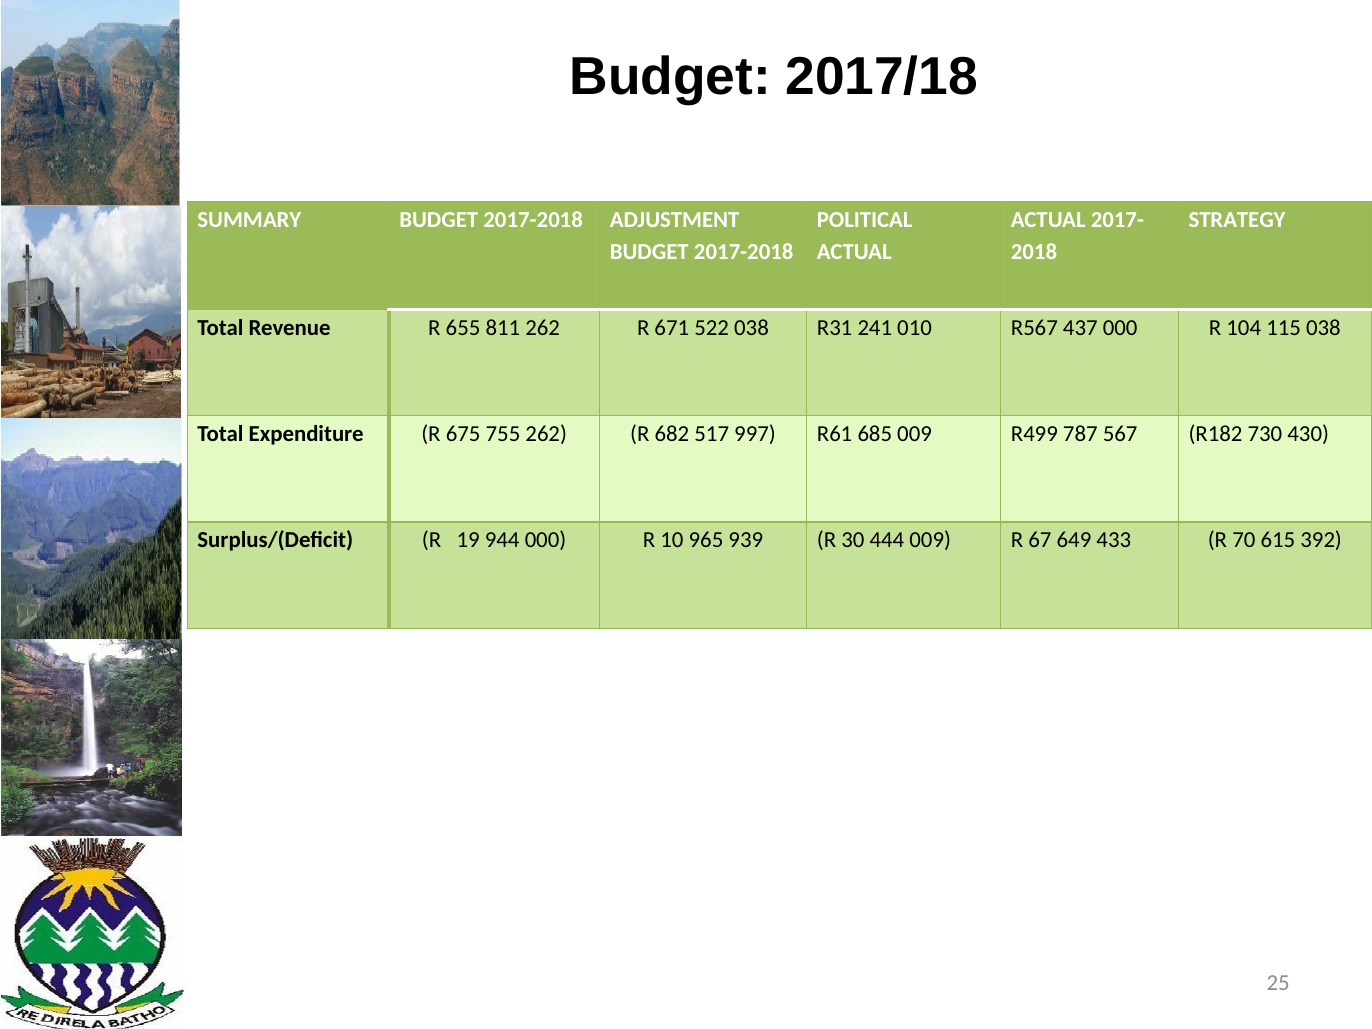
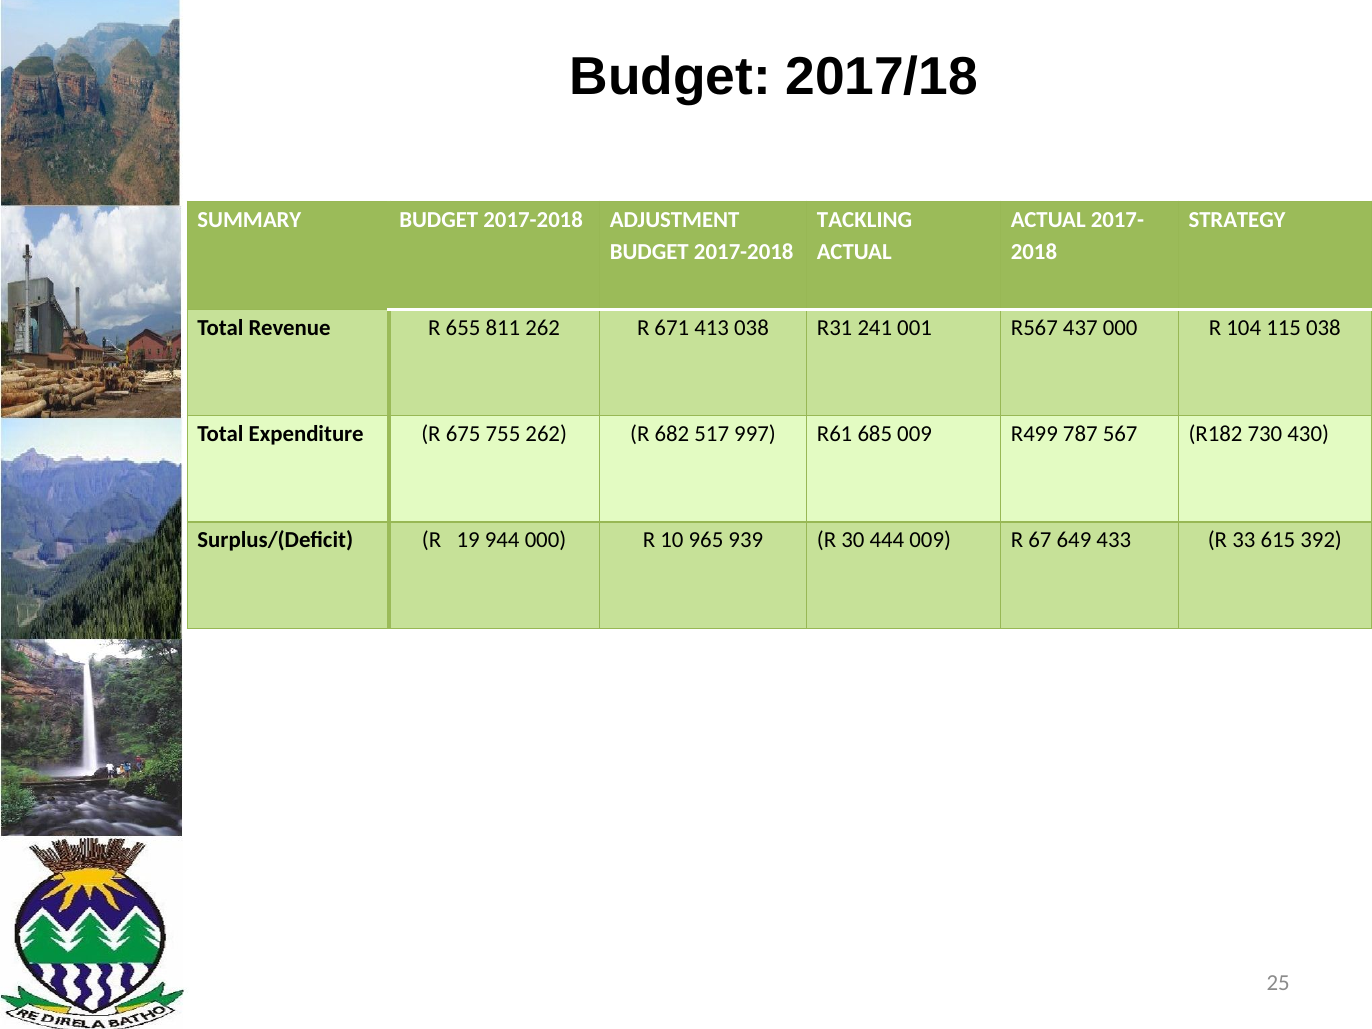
POLITICAL: POLITICAL -> TACKLING (865, 219)
522: 522 -> 413 (712, 328)
010: 010 -> 001 (915, 328)
70: 70 -> 33 (1244, 540)
